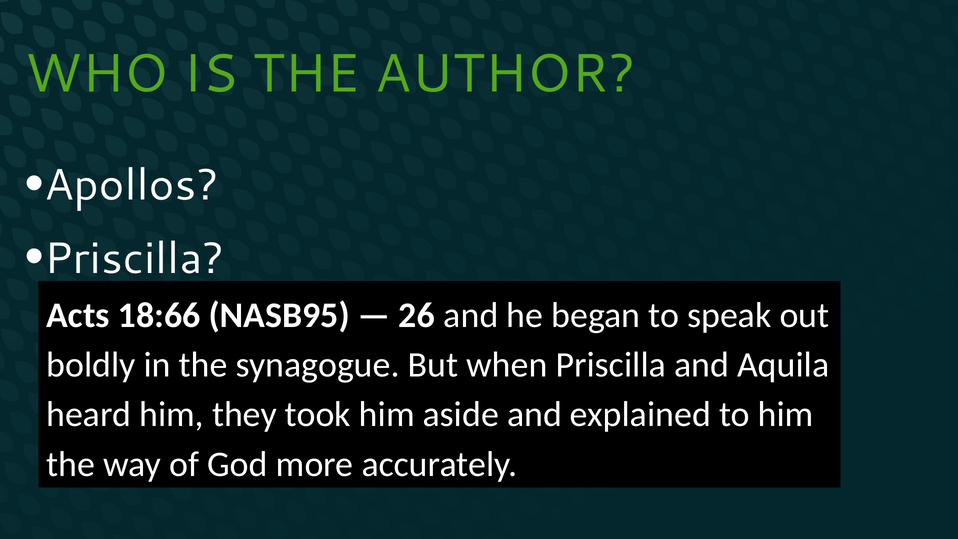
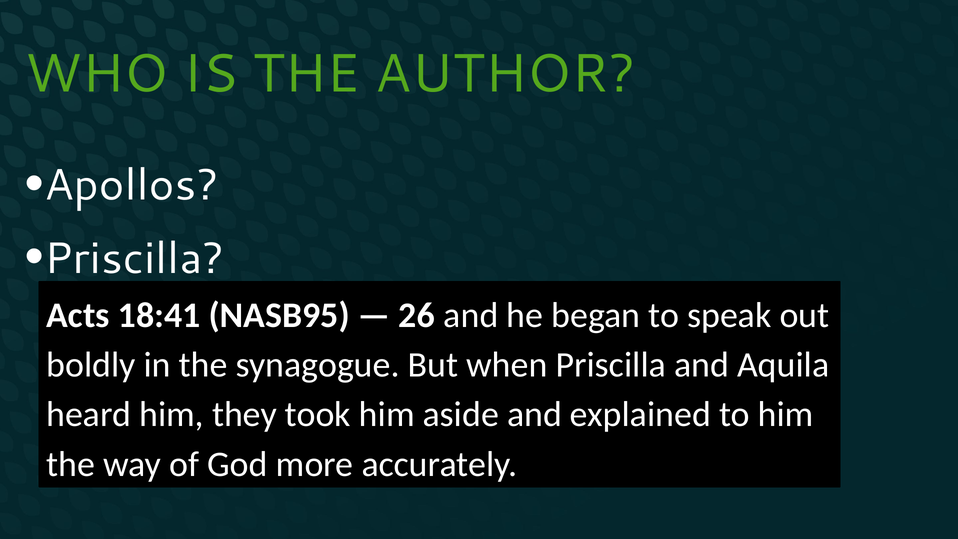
18:66: 18:66 -> 18:41 (159, 315)
